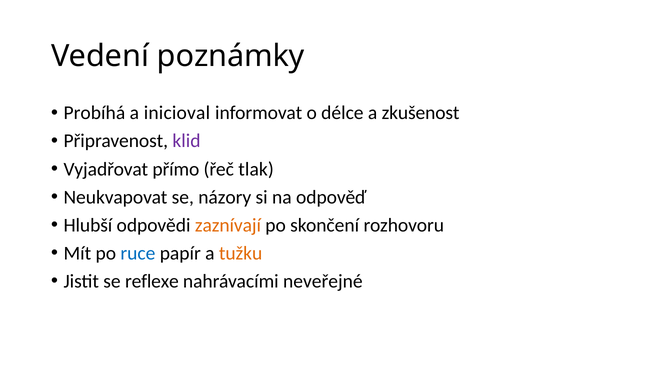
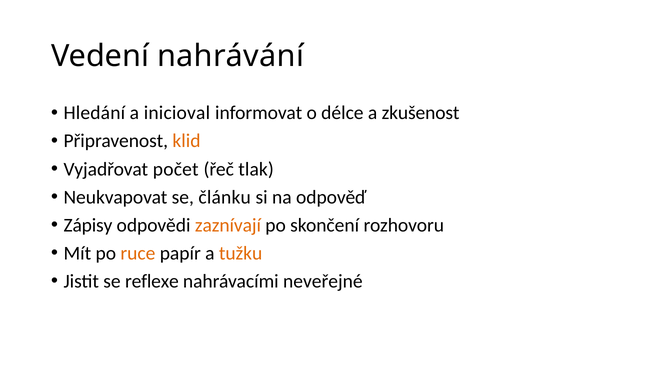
poznámky: poznámky -> nahrávání (231, 56)
Probíhá: Probíhá -> Hledání (94, 113)
klid colour: purple -> orange (186, 141)
přímo: přímo -> počet (176, 169)
názory: názory -> článku (225, 197)
Hlubší: Hlubší -> Zápisy (88, 225)
ruce colour: blue -> orange (138, 253)
